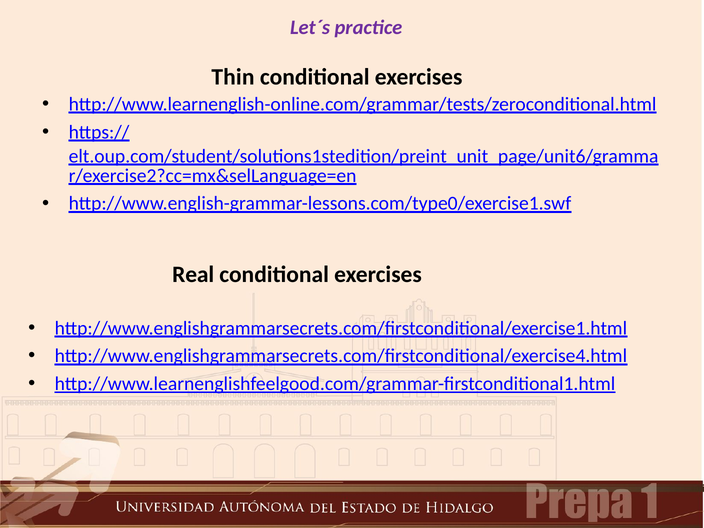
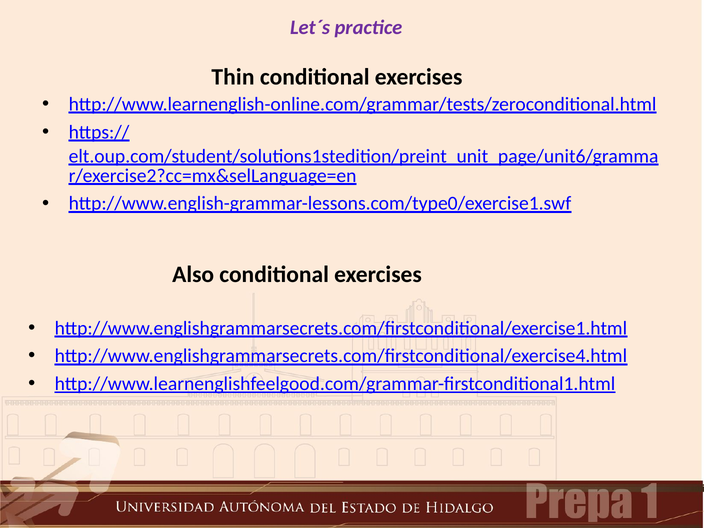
Real: Real -> Also (193, 275)
